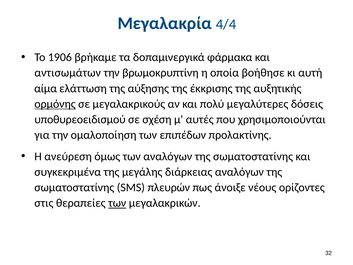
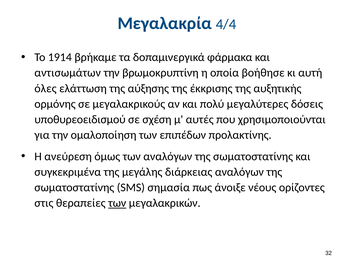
1906: 1906 -> 1914 (60, 57)
αίμα: αίμα -> όλες (45, 88)
ορμόνης underline: present -> none (55, 104)
πλευρών: πλευρών -> σημασία (169, 187)
